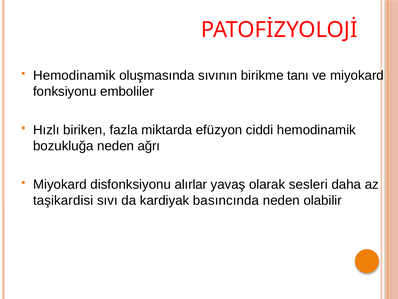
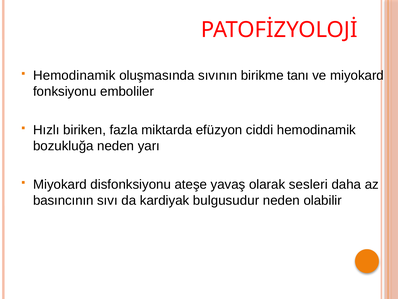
ağrı: ağrı -> yarı (149, 146)
alırlar: alırlar -> ateşe (191, 184)
taşikardisi: taşikardisi -> basıncının (63, 200)
basıncında: basıncında -> bulgusudur (226, 200)
